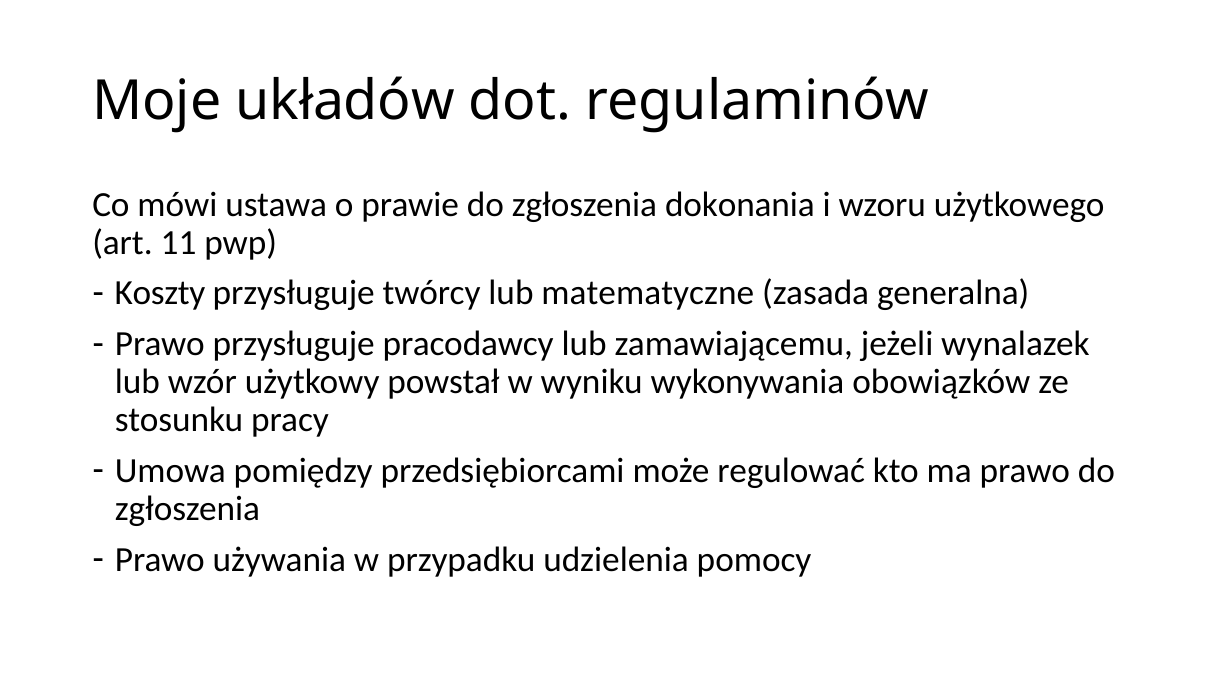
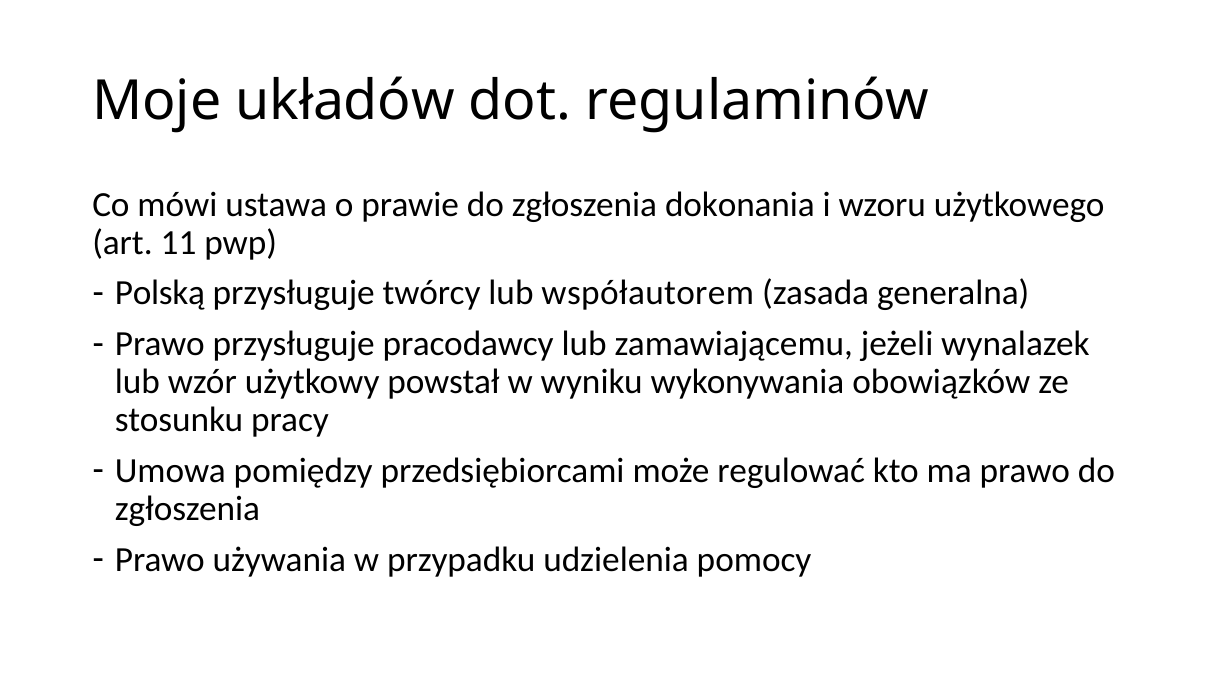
Koszty: Koszty -> Polską (160, 293)
matematyczne: matematyczne -> współautorem (648, 293)
